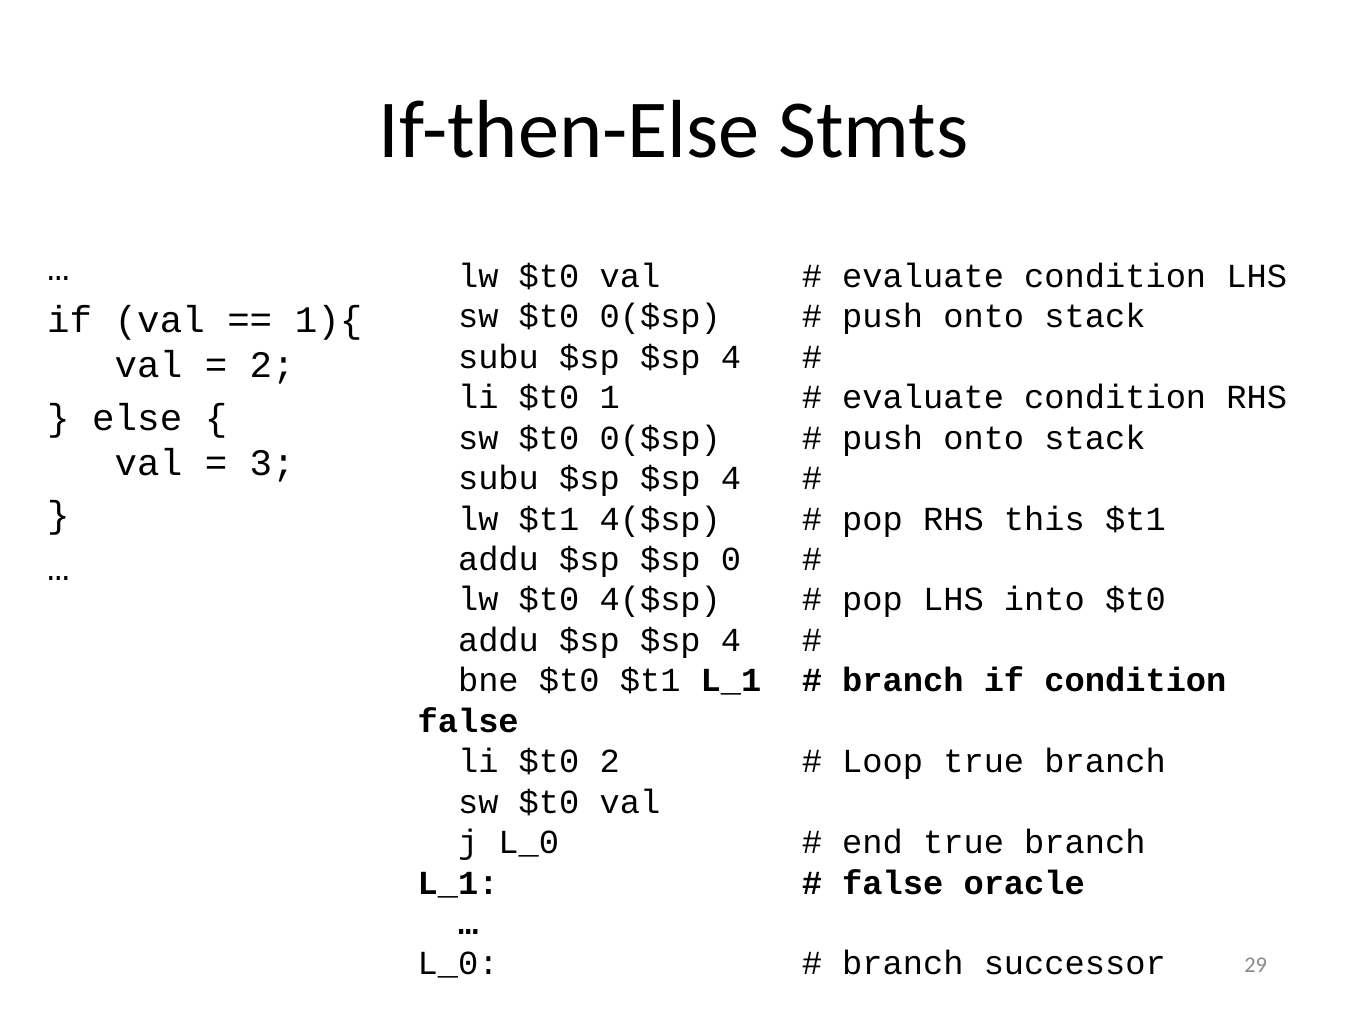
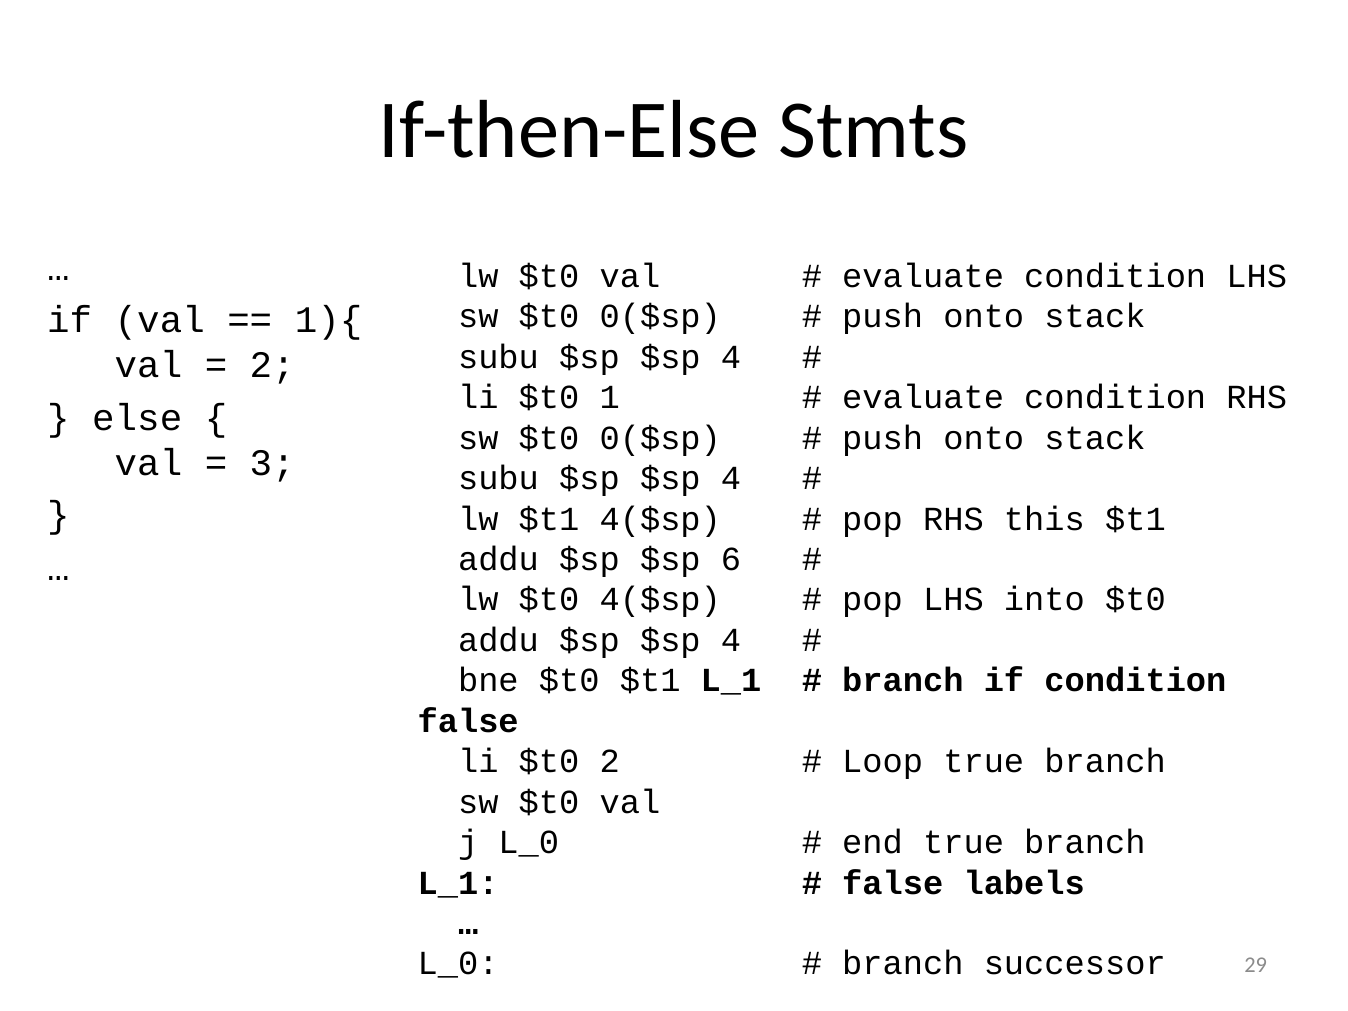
0: 0 -> 6 (731, 559)
oracle: oracle -> labels (1024, 883)
